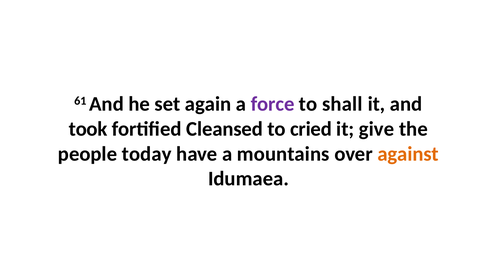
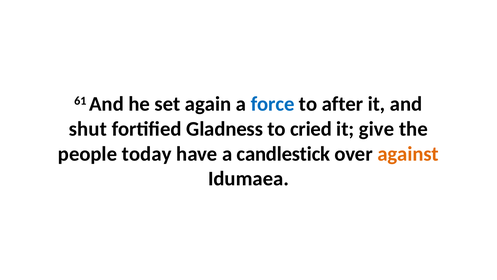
force colour: purple -> blue (273, 104)
shall: shall -> after (342, 104)
took: took -> shut (88, 129)
Cleansed: Cleansed -> Gladness (225, 129)
mountains: mountains -> candlestick (283, 154)
